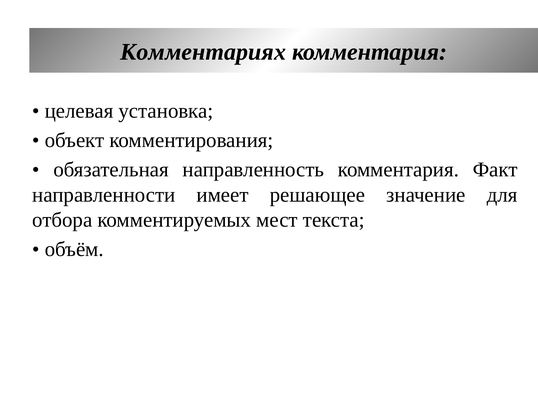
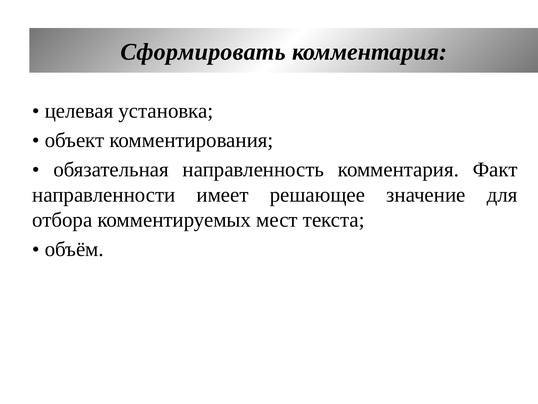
Комментариях: Комментариях -> Сформировать (203, 52)
